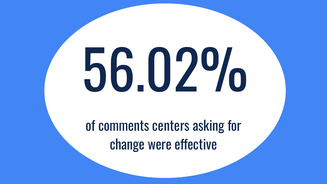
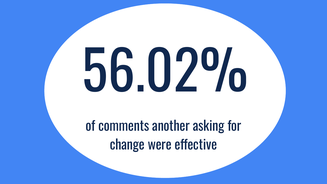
centers: centers -> another (171, 126)
